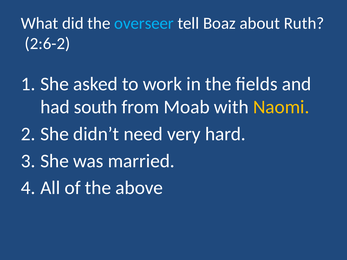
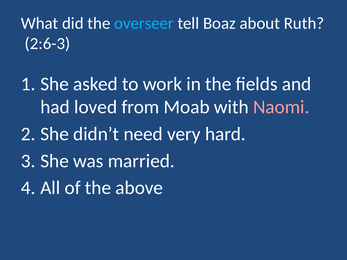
2:6-2: 2:6-2 -> 2:6-3 (47, 44)
south: south -> loved (96, 107)
Naomi colour: yellow -> pink (281, 107)
